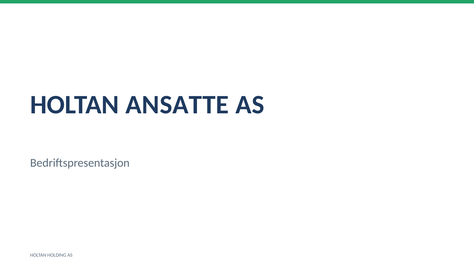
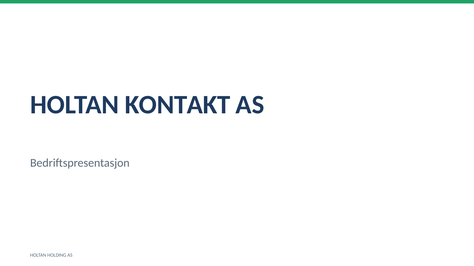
ANSATTE: ANSATTE -> KONTAKT (177, 105)
